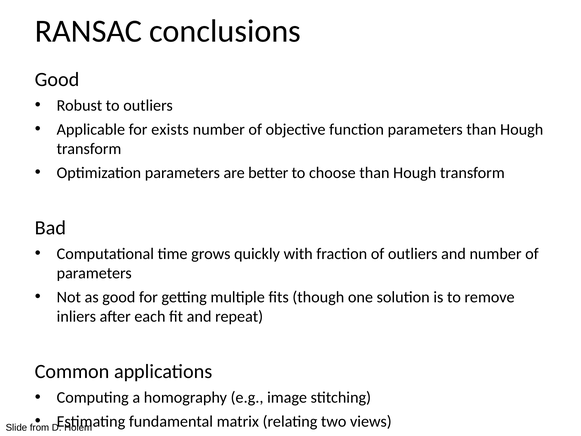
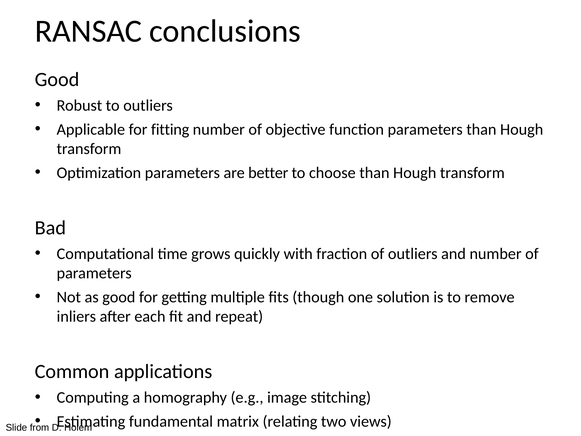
exists: exists -> fitting (170, 129)
